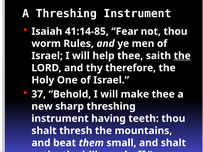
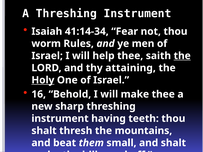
41:14-85: 41:14-85 -> 41:14-34 (87, 31)
therefore: therefore -> attaining (131, 68)
Holy underline: none -> present (43, 80)
37: 37 -> 16 (39, 94)
